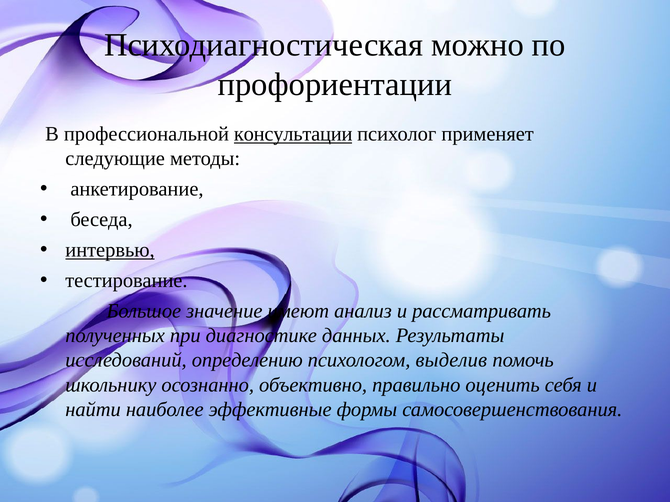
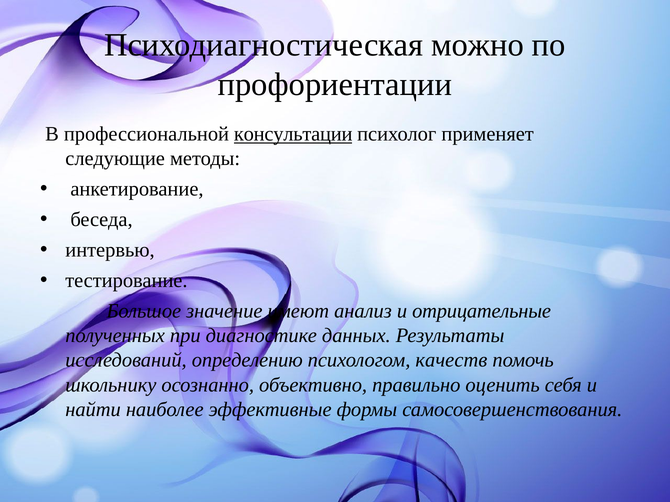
интервью underline: present -> none (110, 250)
рассматривать: рассматривать -> отрицательные (482, 311)
выделив: выделив -> качеств (451, 361)
